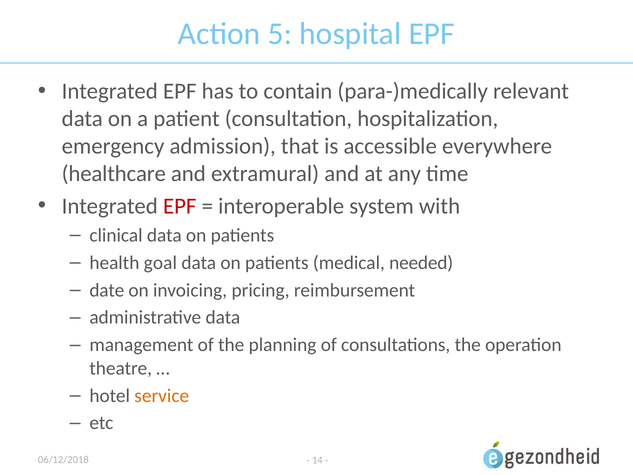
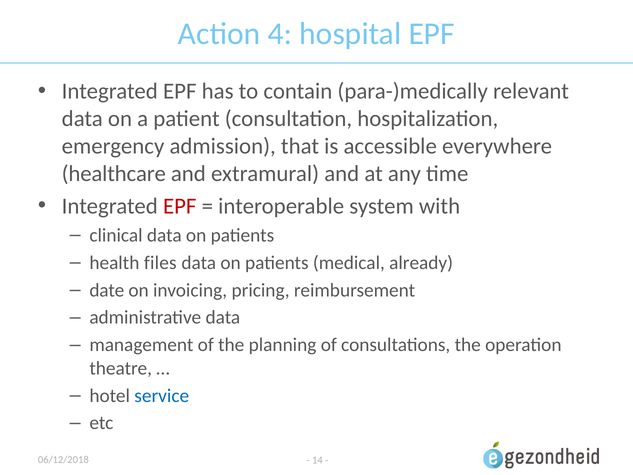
5: 5 -> 4 (280, 34)
goal: goal -> files (160, 263)
needed: needed -> already (421, 263)
service colour: orange -> blue (162, 395)
